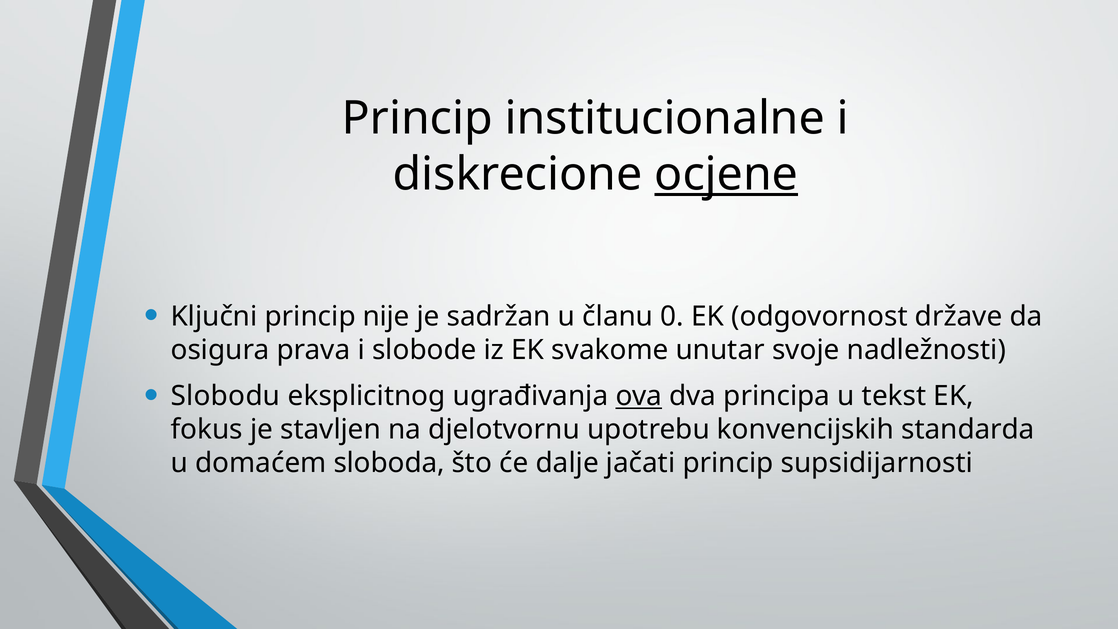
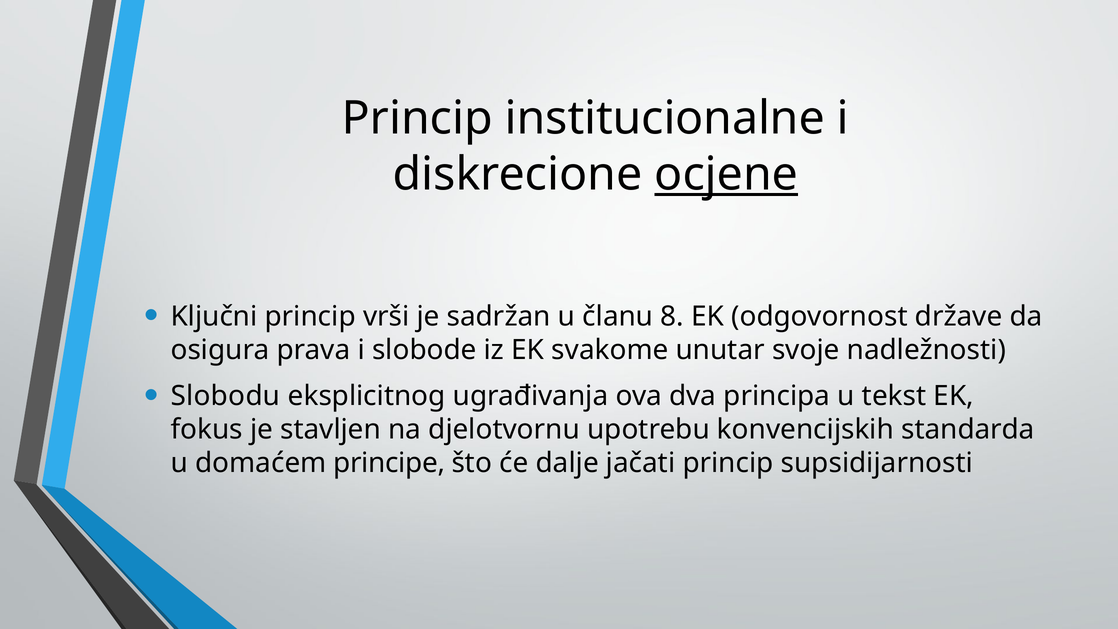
nije: nije -> vrši (386, 316)
0: 0 -> 8 (672, 316)
ova underline: present -> none (639, 396)
sloboda: sloboda -> principe (389, 463)
